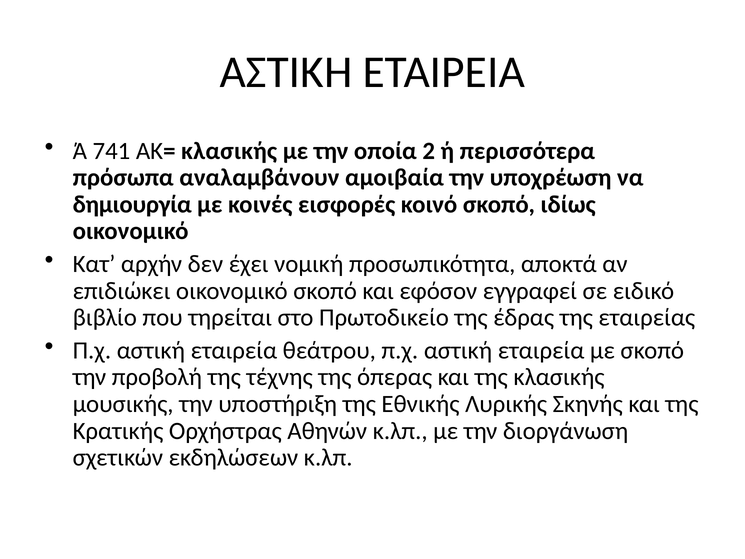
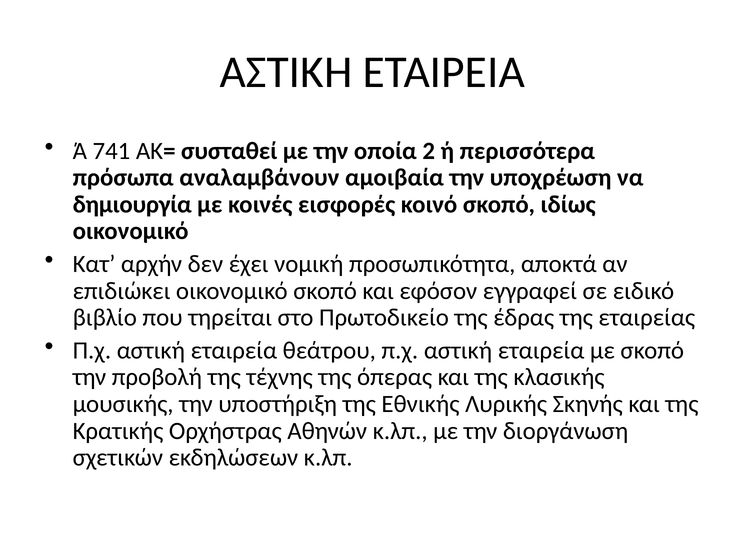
ΑΚ= κλασικής: κλασικής -> συσταθεί (229, 151)
